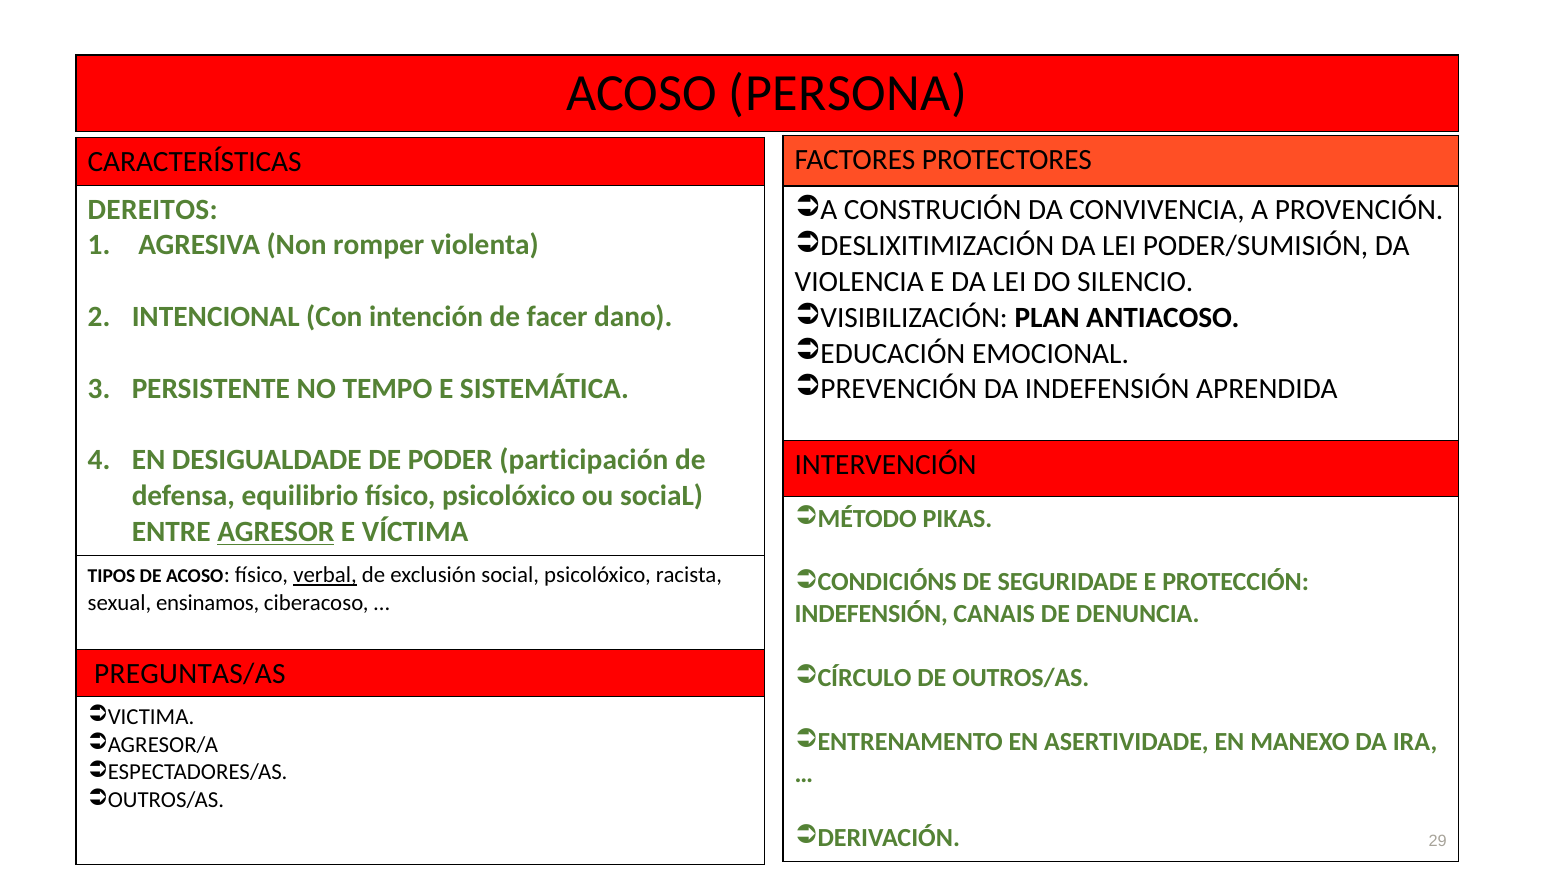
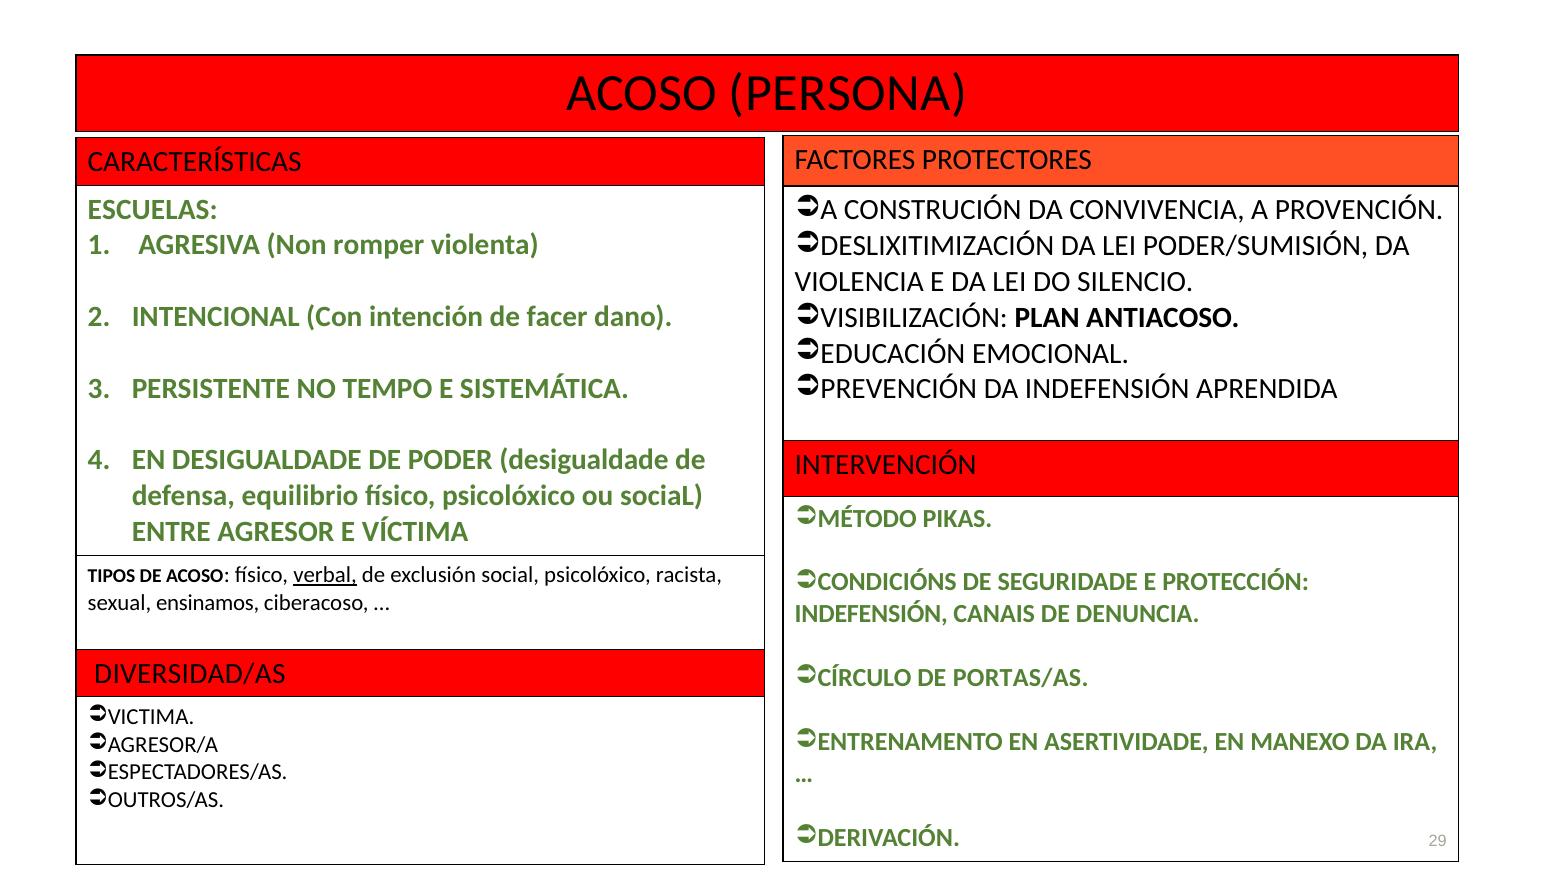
DEREITOS: DEREITOS -> ESCUELAS (153, 209)
PODER participación: participación -> desigualdade (584, 460)
AGRESOR underline: present -> none (276, 532)
PREGUNTAS/AS: PREGUNTAS/AS -> DIVERSIDAD/AS (190, 673)
OUTROS/AS: OUTROS/AS -> PORTAS/AS (1021, 678)
